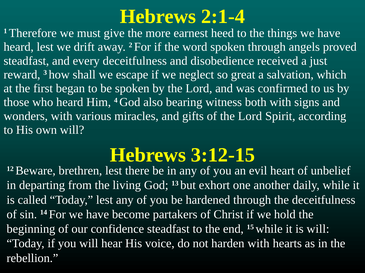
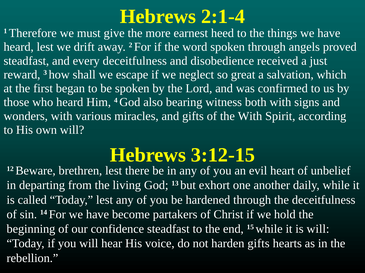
of the Lord: Lord -> With (250, 116)
harden with: with -> gifts (259, 244)
